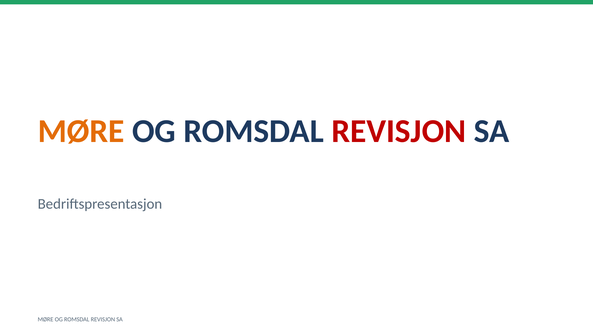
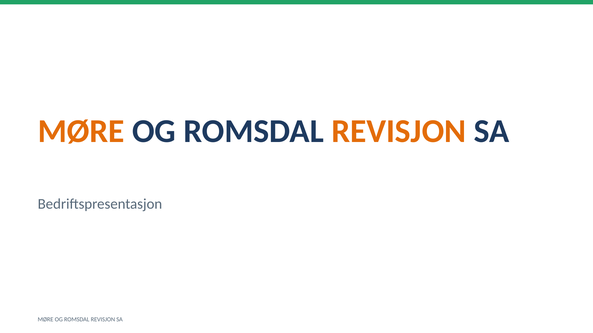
REVISJON colour: red -> orange (399, 132)
